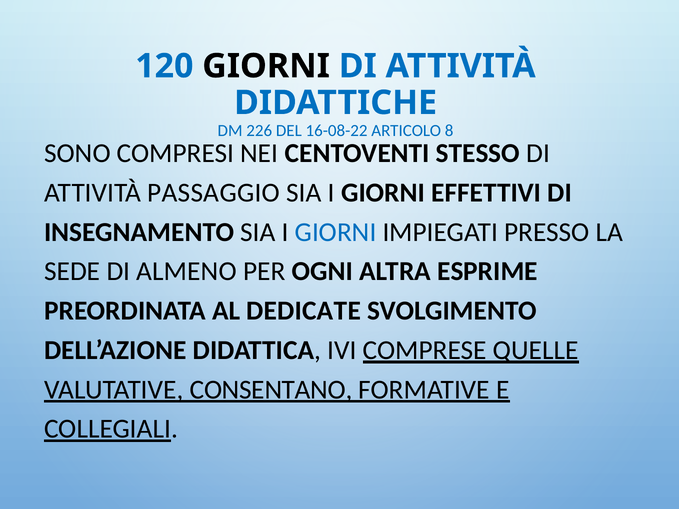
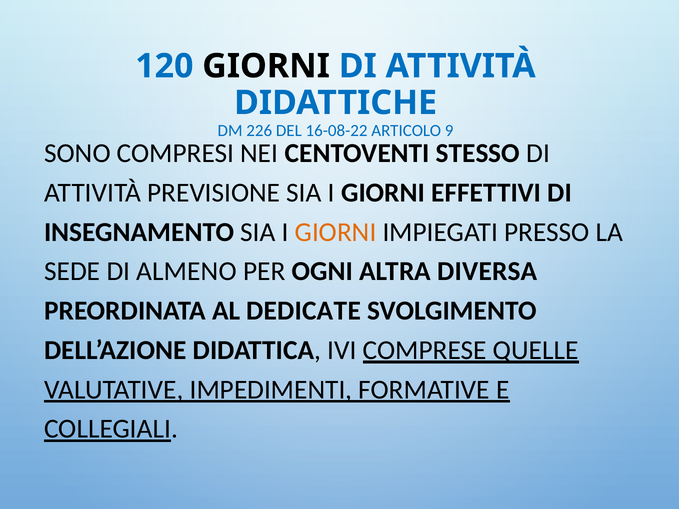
8: 8 -> 9 (449, 130)
PASSAGGIO: PASSAGGIO -> PREVISIONE (214, 193)
GIORNI colour: blue -> orange (336, 232)
ESPRIME: ESPRIME -> DIVERSA (487, 272)
CONSENTANO: CONSENTANO -> IMPEDIMENTI (271, 390)
